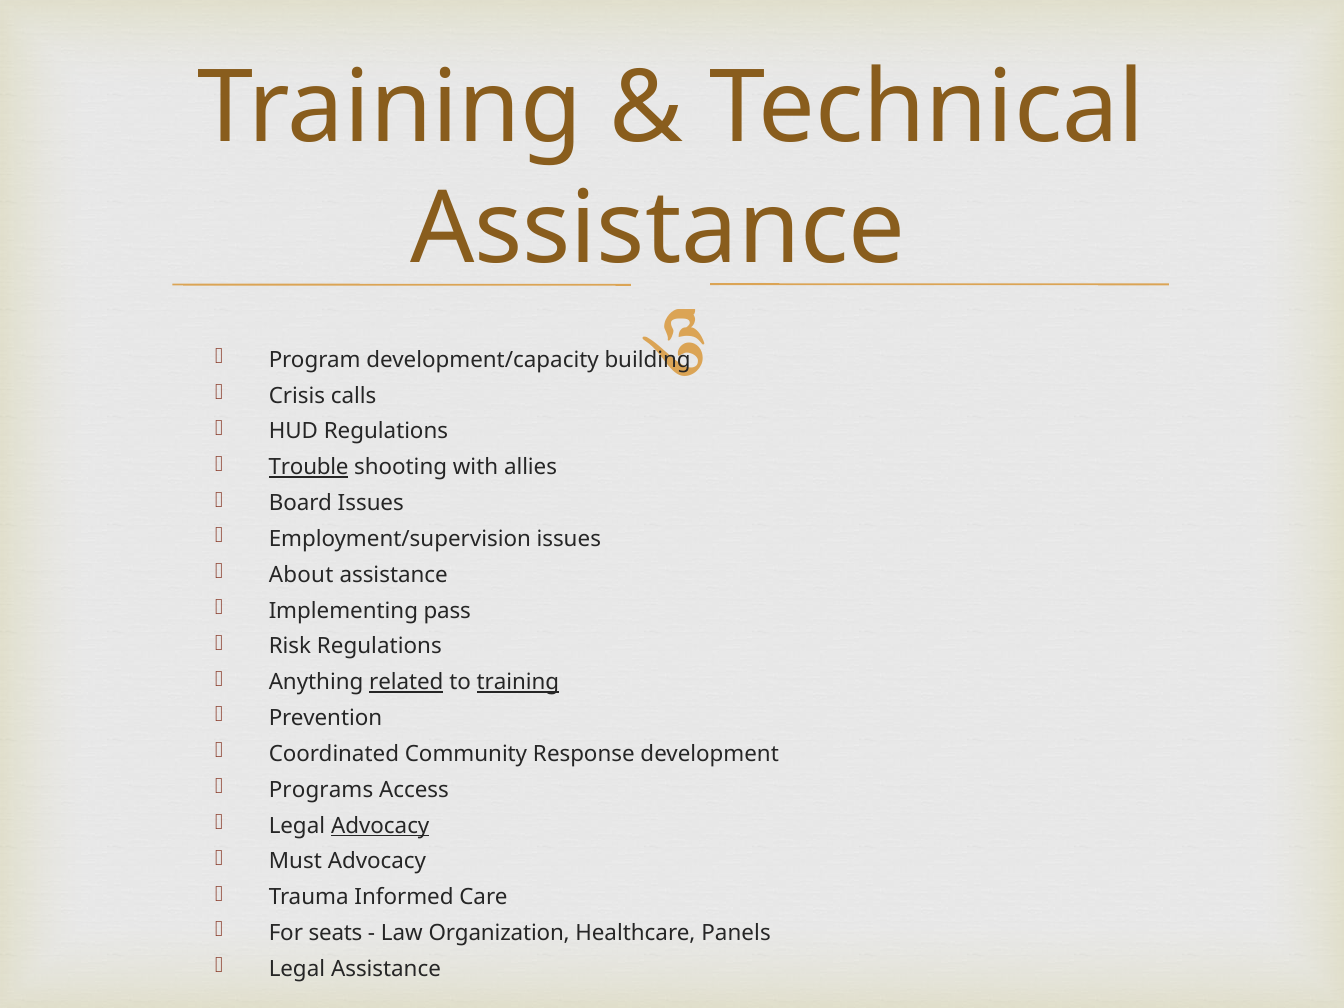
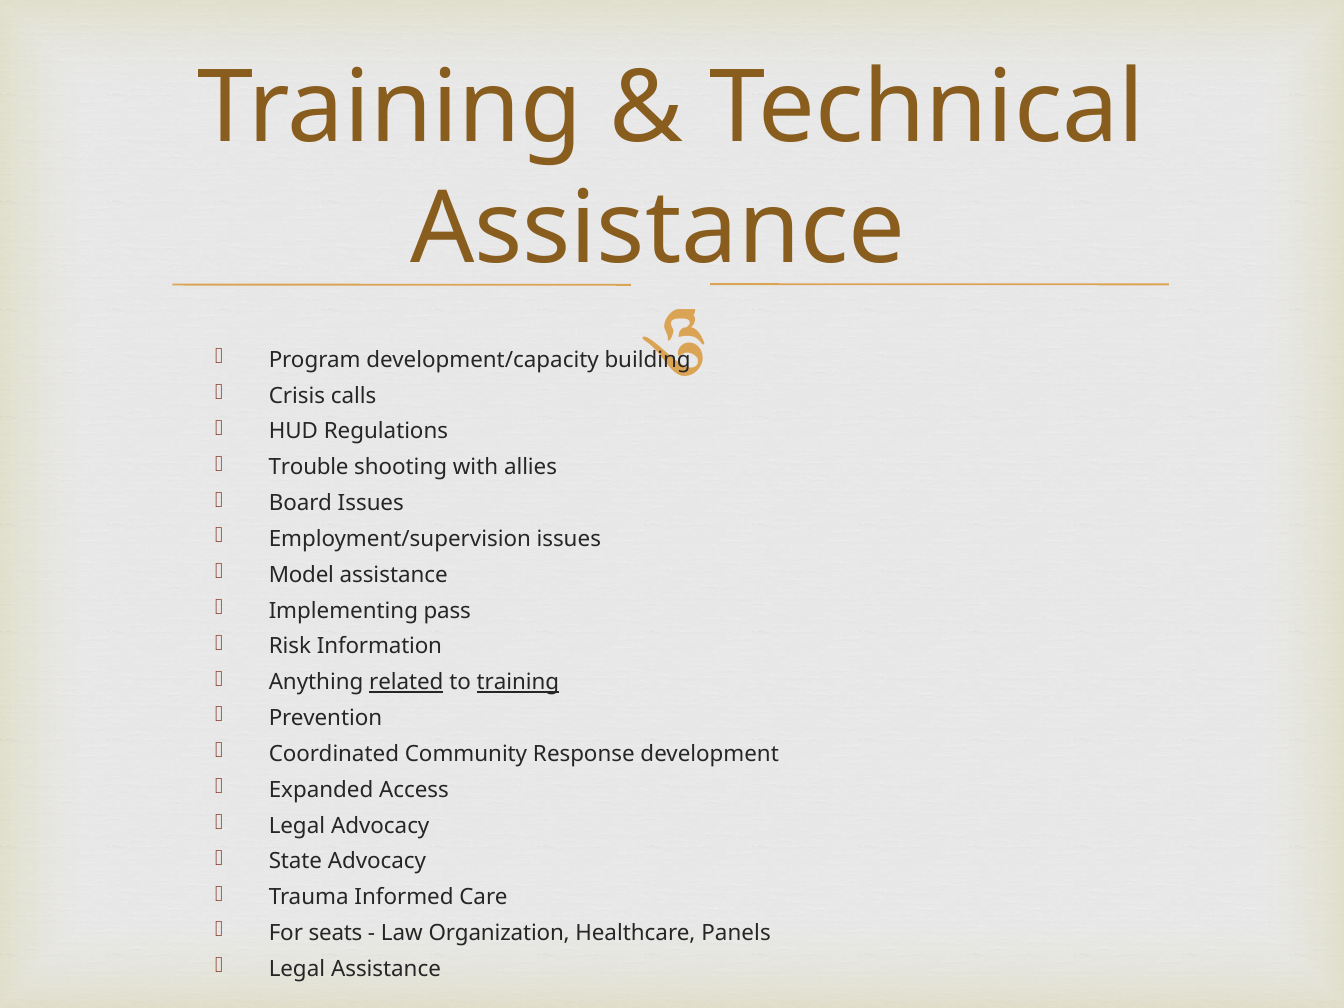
Trouble underline: present -> none (309, 467)
About: About -> Model (301, 575)
Risk Regulations: Regulations -> Information (379, 647)
Programs: Programs -> Expanded (321, 790)
Advocacy underline: present -> none (380, 826)
Must: Must -> State (295, 861)
